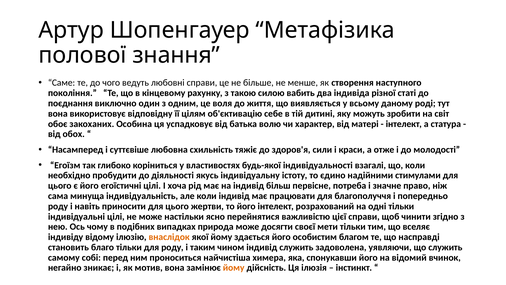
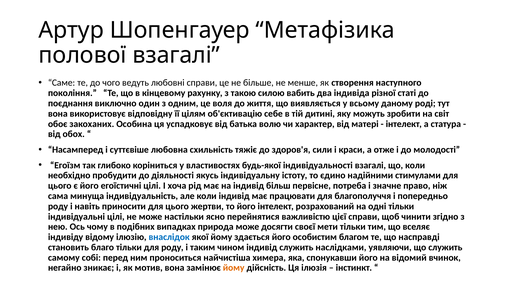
полової знання: знання -> взагалі (176, 55)
внаслідок colour: orange -> blue (169, 237)
задоволена: задоволена -> наслідками (341, 247)
